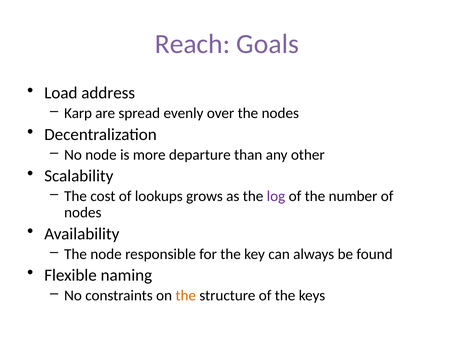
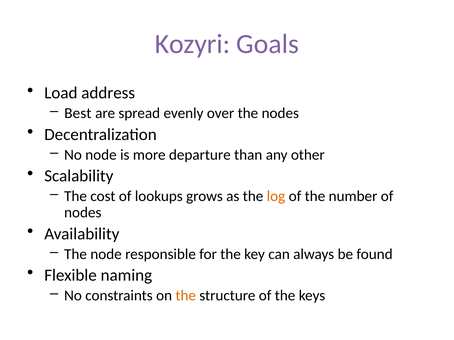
Reach: Reach -> Kozyri (192, 44)
Karp: Karp -> Best (78, 113)
log colour: purple -> orange (276, 197)
